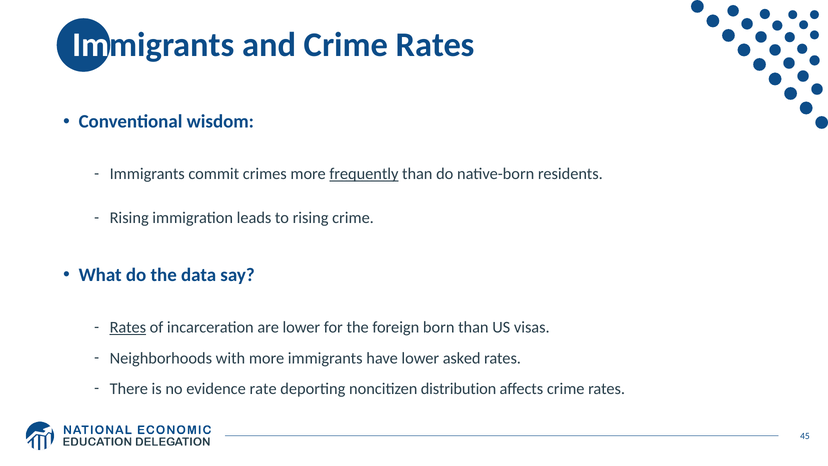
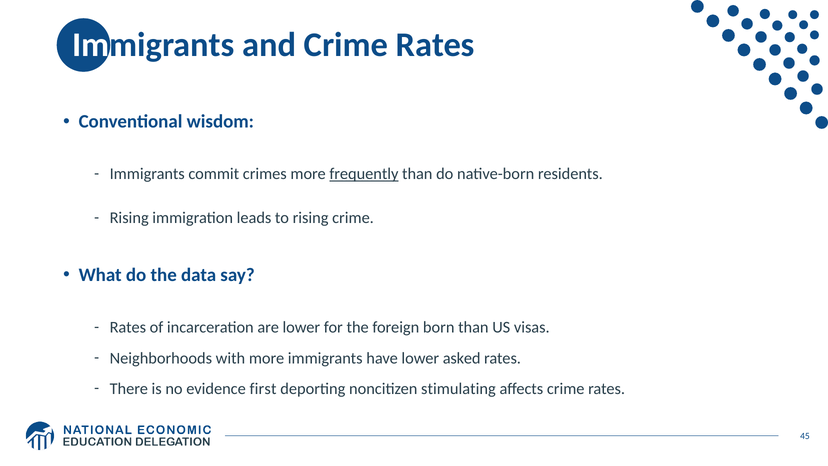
Rates underline: present -> none (128, 327)
rate: rate -> first (263, 389)
distribution: distribution -> stimulating (458, 389)
